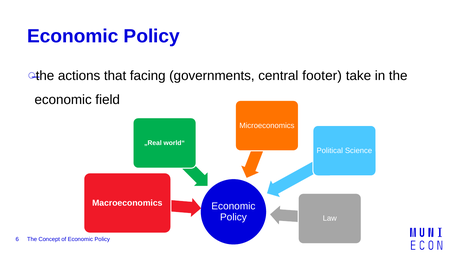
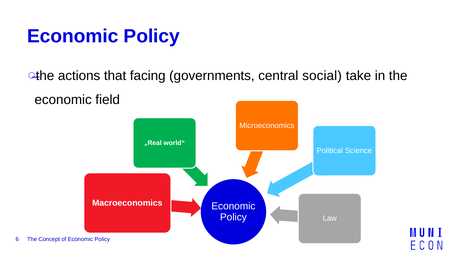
footer: footer -> social (322, 76)
